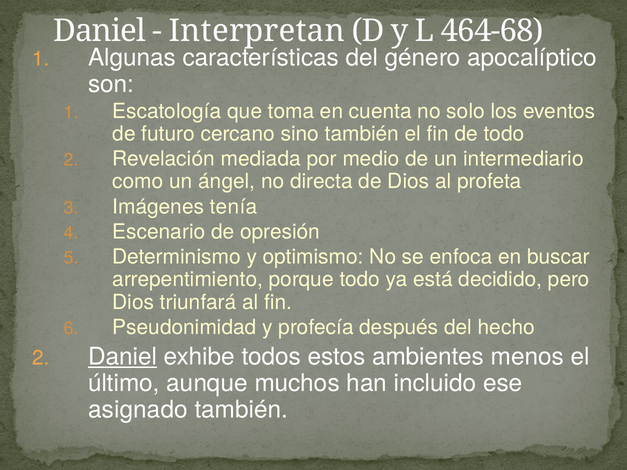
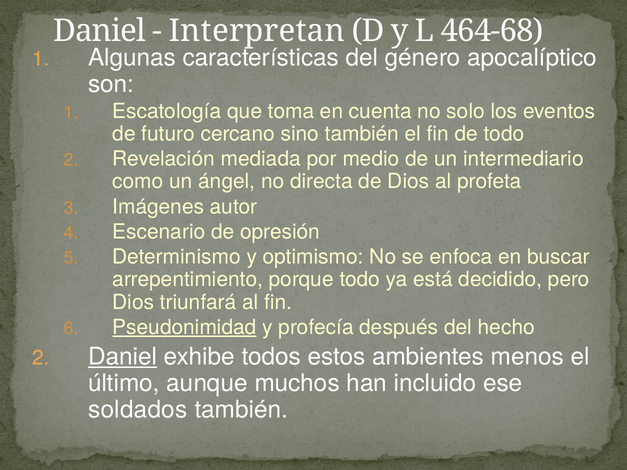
tenía: tenía -> autor (234, 207)
Pseudonimidad underline: none -> present (184, 327)
asignado: asignado -> soldados (138, 410)
